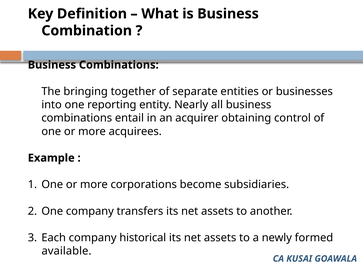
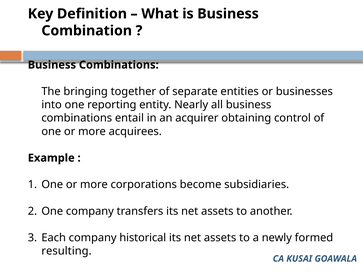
available: available -> resulting (67, 251)
